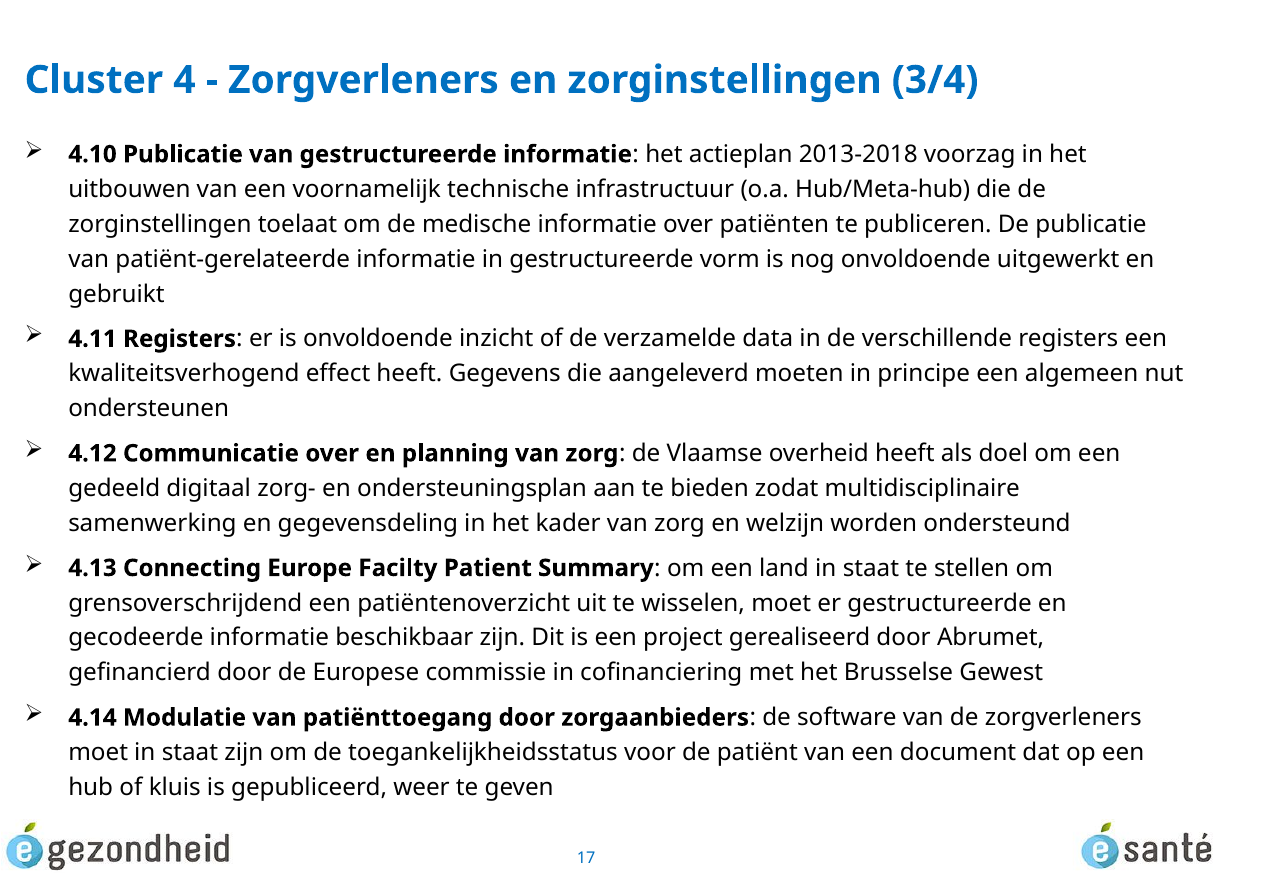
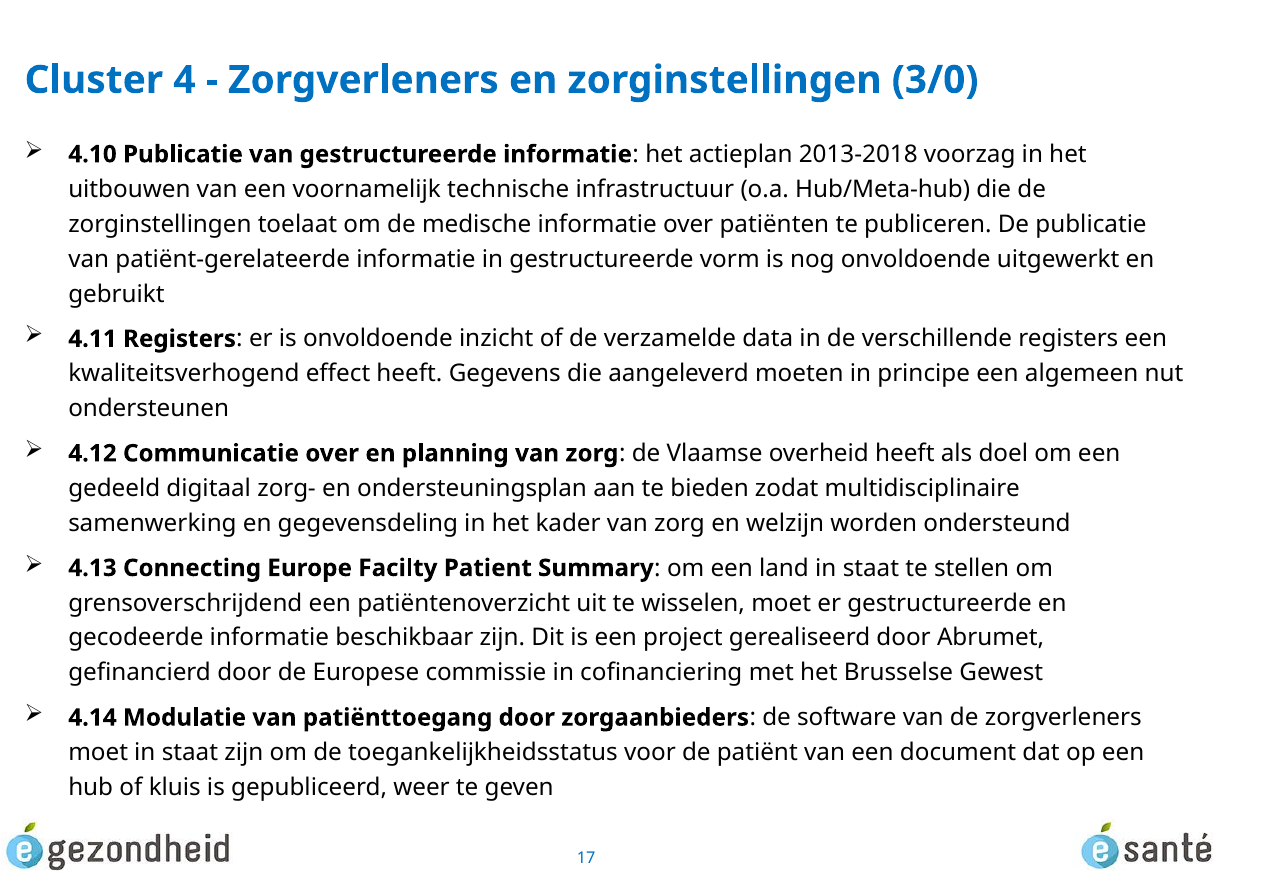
3/4: 3/4 -> 3/0 (935, 80)
